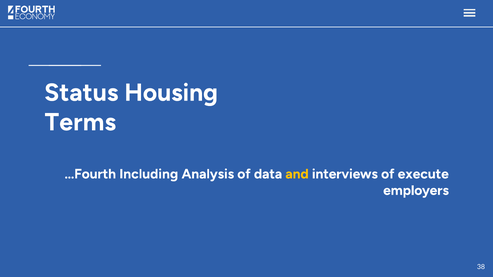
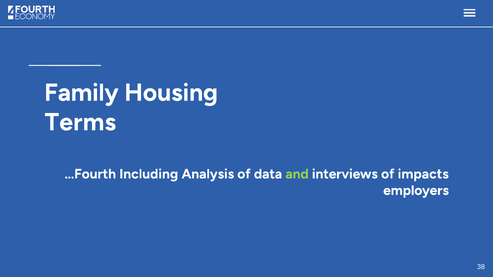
Status: Status -> Family (81, 93)
and colour: yellow -> light green (297, 174)
execute: execute -> impacts (423, 174)
